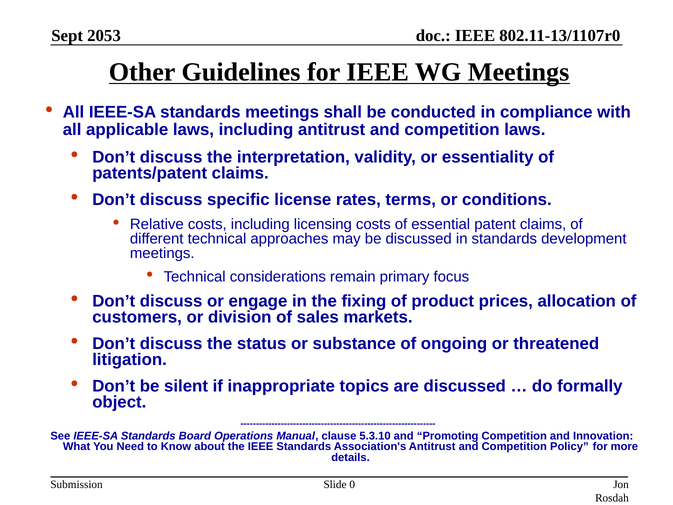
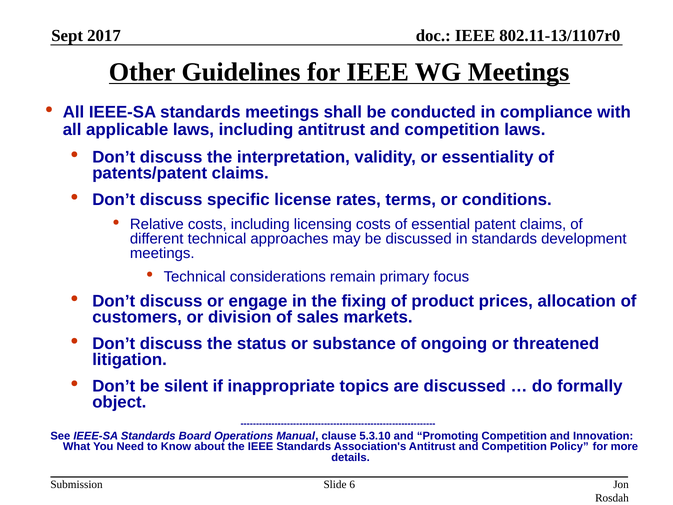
2053: 2053 -> 2017 (104, 36)
0: 0 -> 6 (352, 484)
